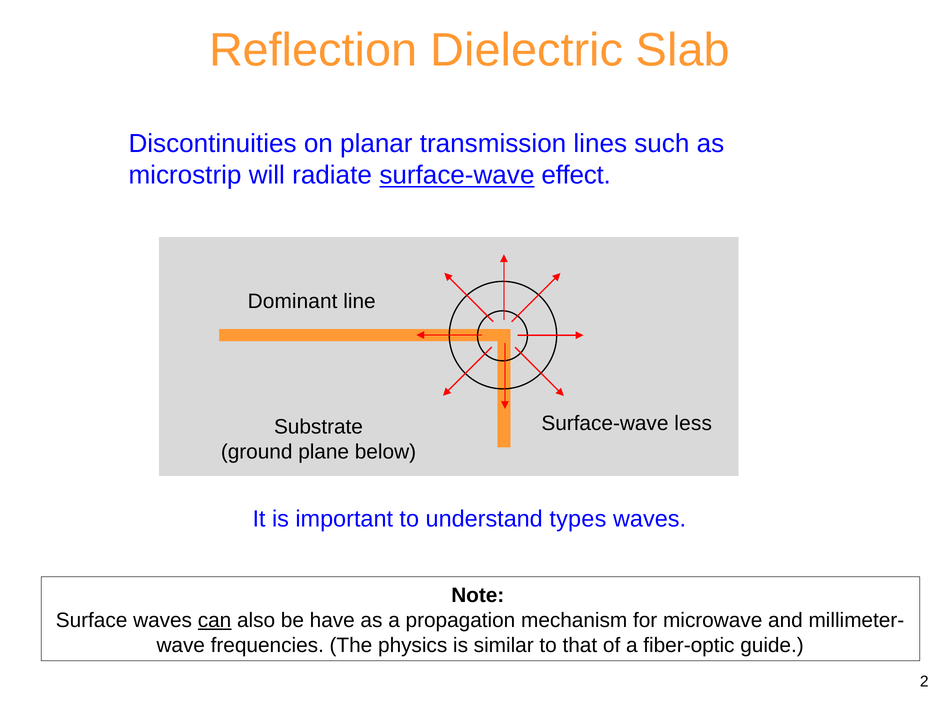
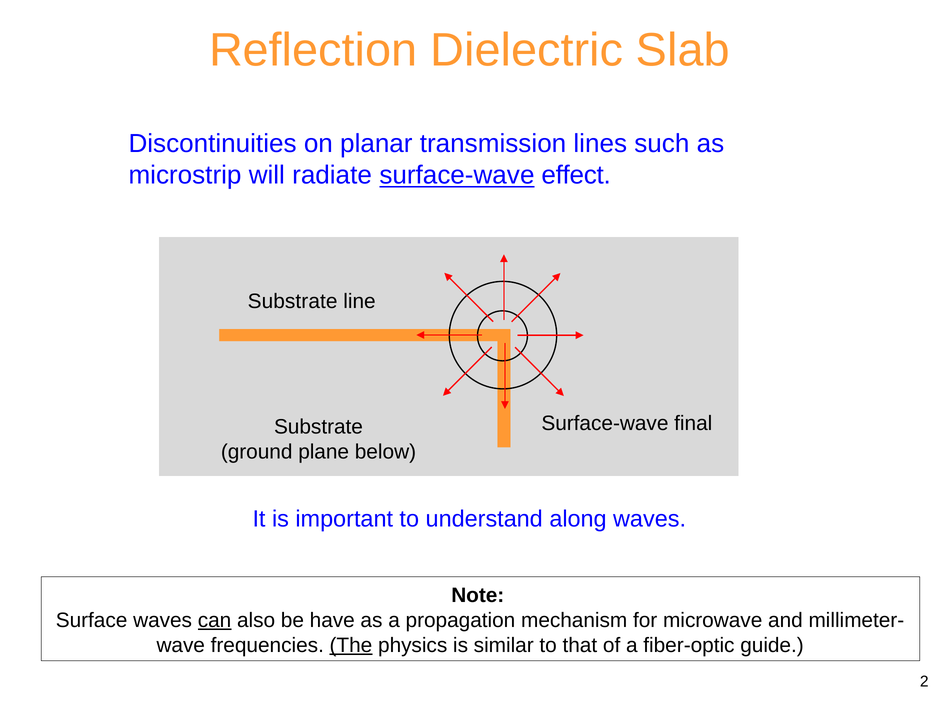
Dominant: Dominant -> Substrate (293, 301)
less: less -> final (693, 423)
types: types -> along (578, 519)
The underline: none -> present (351, 645)
